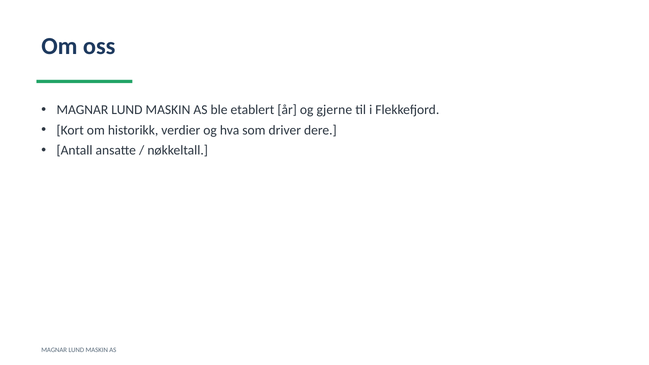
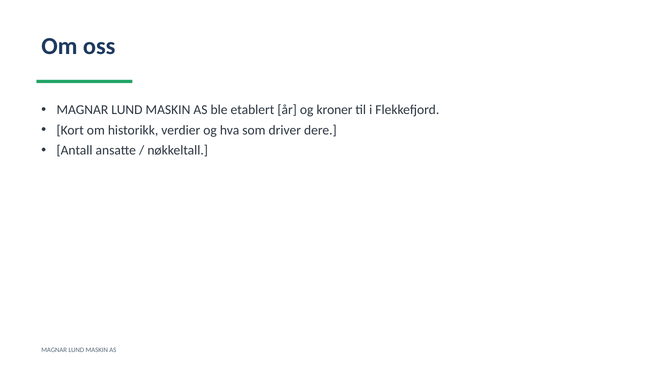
gjerne: gjerne -> kroner (335, 110)
